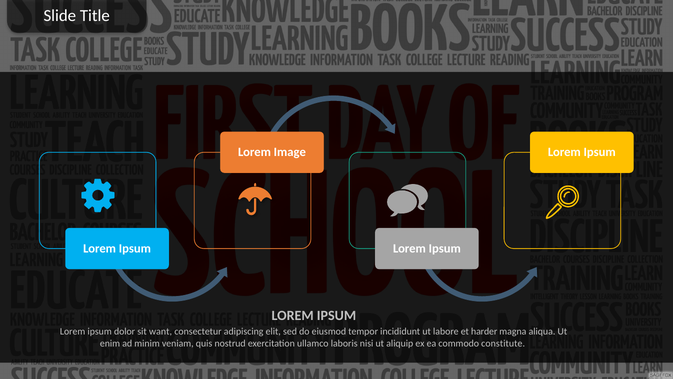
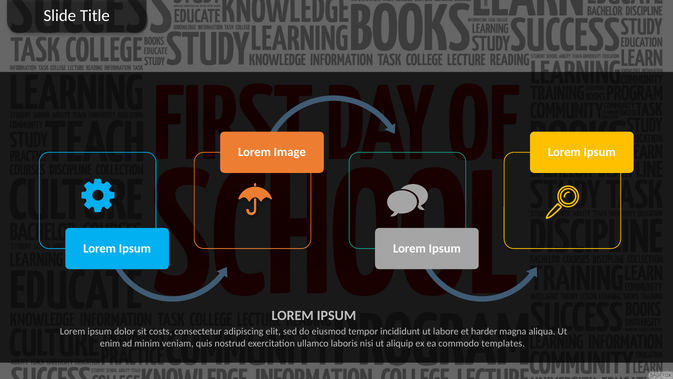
want: want -> costs (161, 331)
constitute: constitute -> templates (503, 343)
